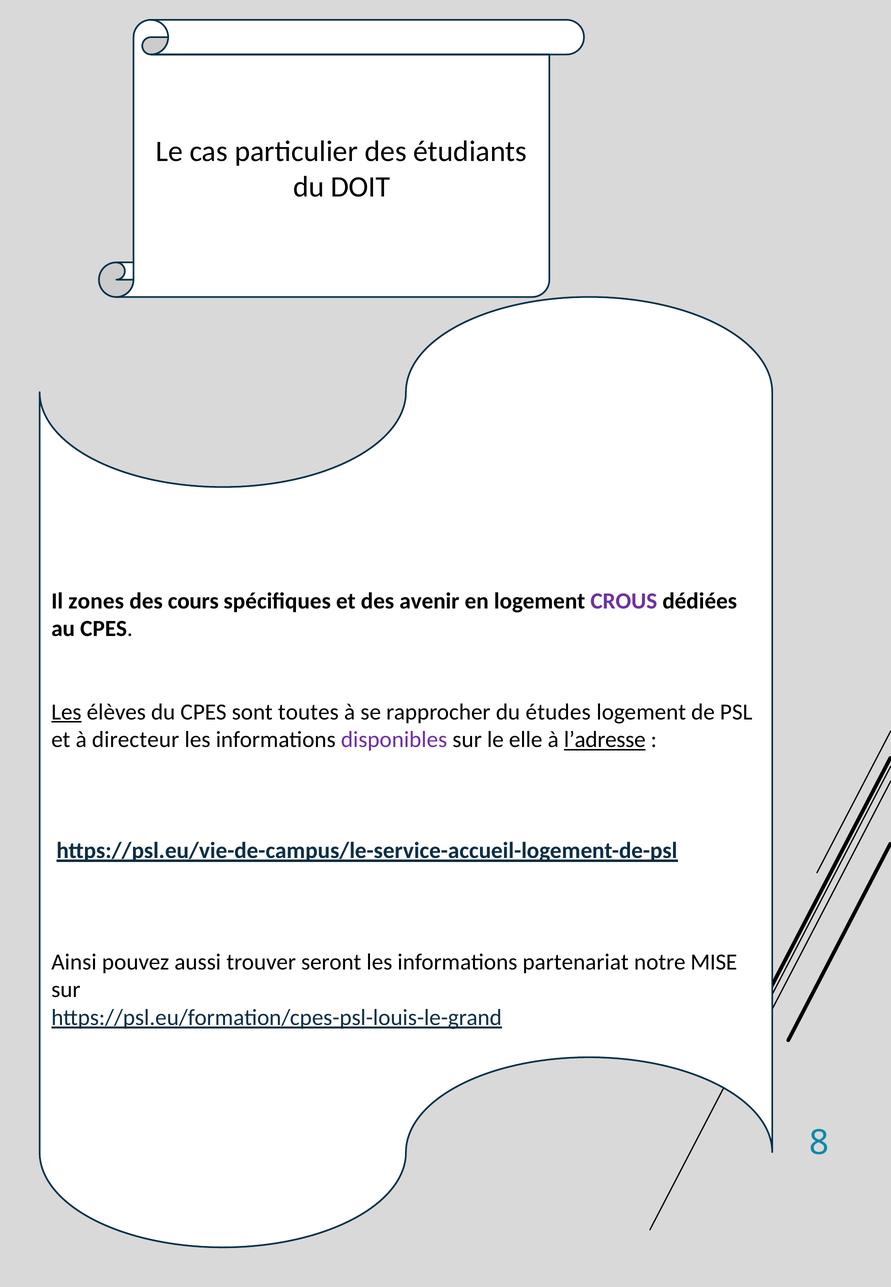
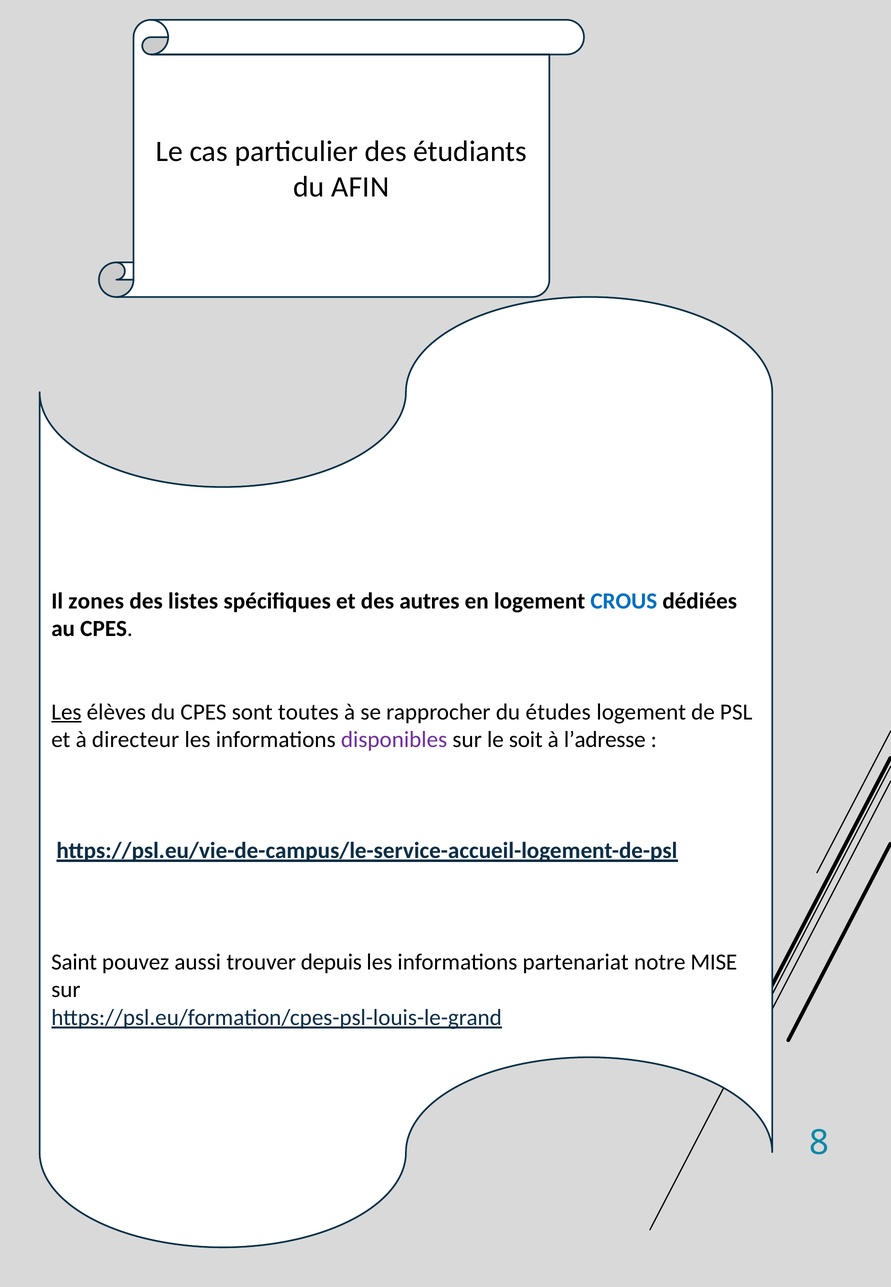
DOIT: DOIT -> AFIN (360, 187)
cours: cours -> listes (193, 601)
avenir: avenir -> autres (429, 601)
CROUS colour: purple -> blue (624, 601)
elle: elle -> soit (526, 740)
l’adresse underline: present -> none (605, 740)
Ainsi: Ainsi -> Saint (74, 962)
seront: seront -> depuis (331, 962)
